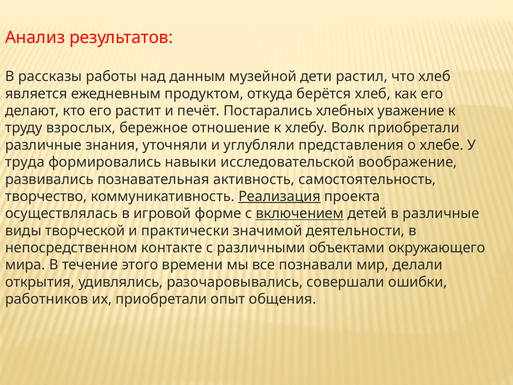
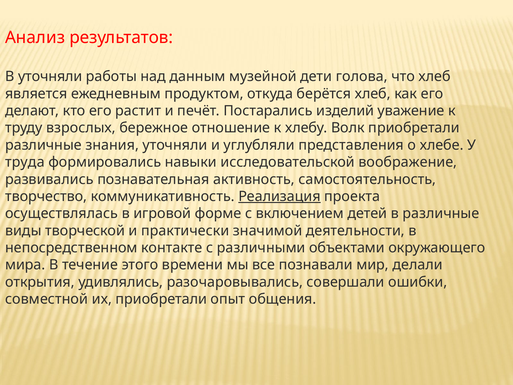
В рассказы: рассказы -> уточняли (50, 77)
растил: растил -> голова (362, 77)
хлебных: хлебных -> изделий (345, 111)
включением underline: present -> none (300, 213)
работников: работников -> совместной (47, 299)
